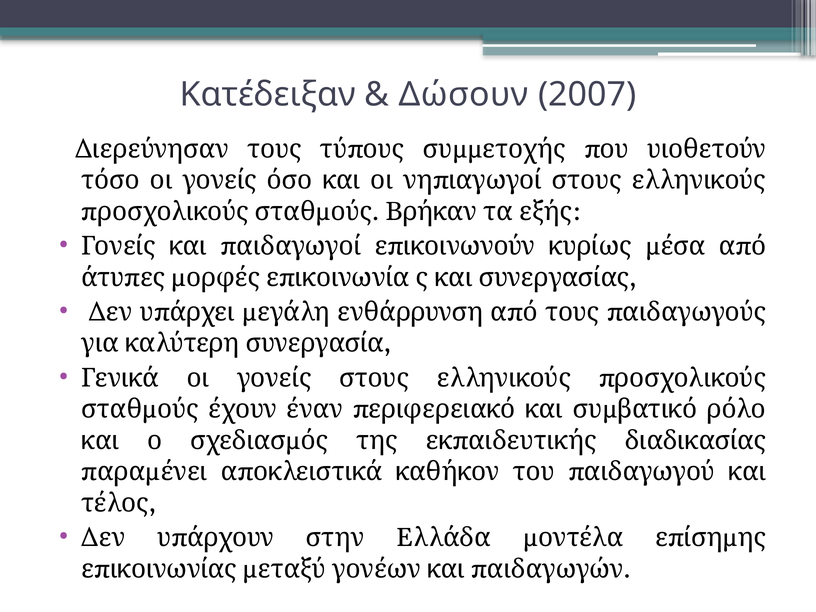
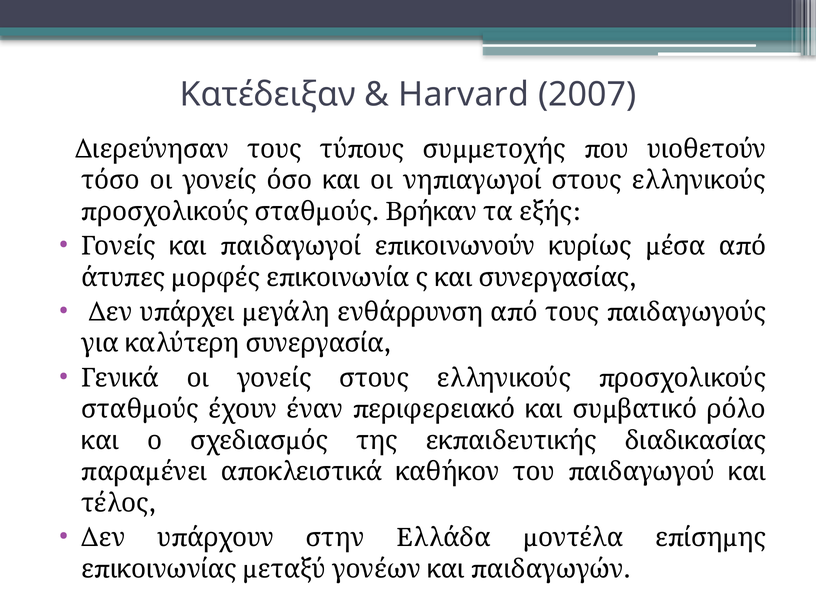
Δώσουν: Δώσουν -> Harvard (464, 95)
